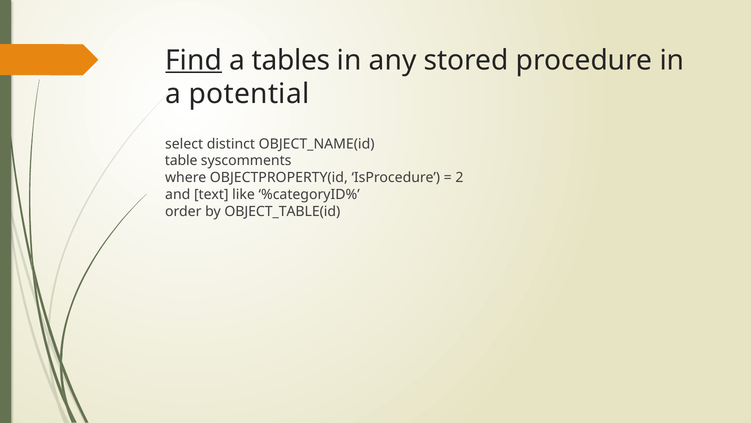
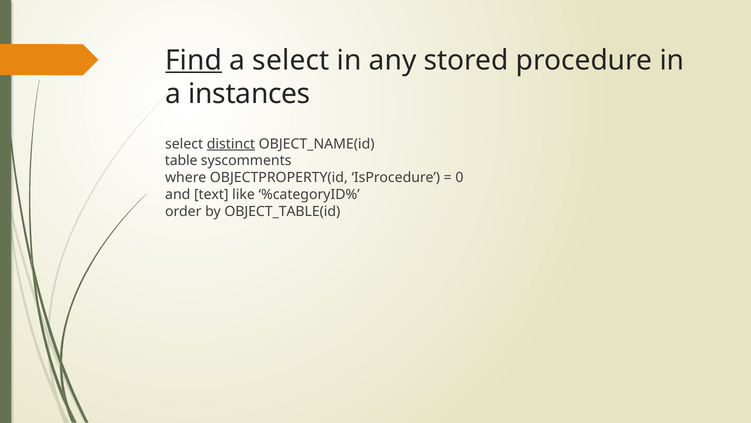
a tables: tables -> select (291, 60)
potential: potential -> instances (249, 94)
distinct underline: none -> present (231, 144)
2: 2 -> 0 (459, 177)
